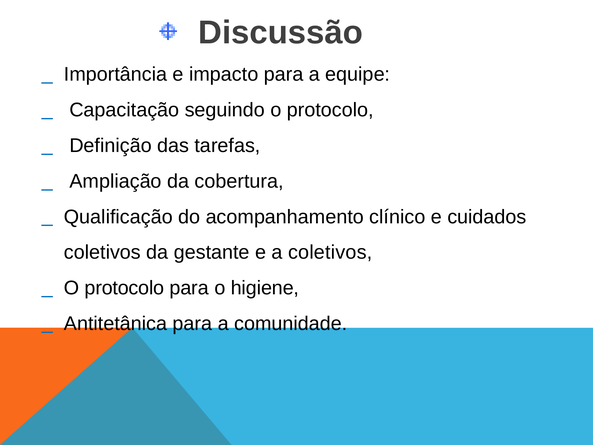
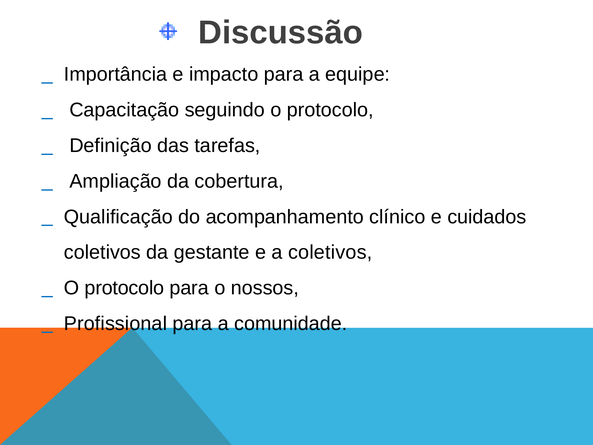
higiene: higiene -> nossos (265, 288)
Antitetânica: Antitetânica -> Profissional (116, 323)
